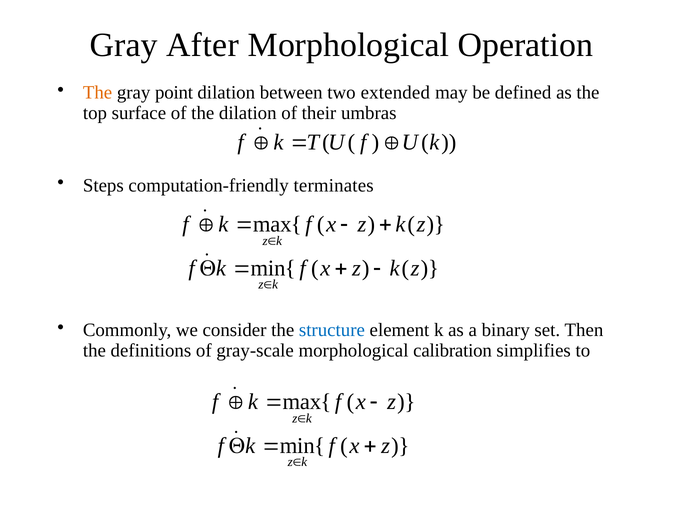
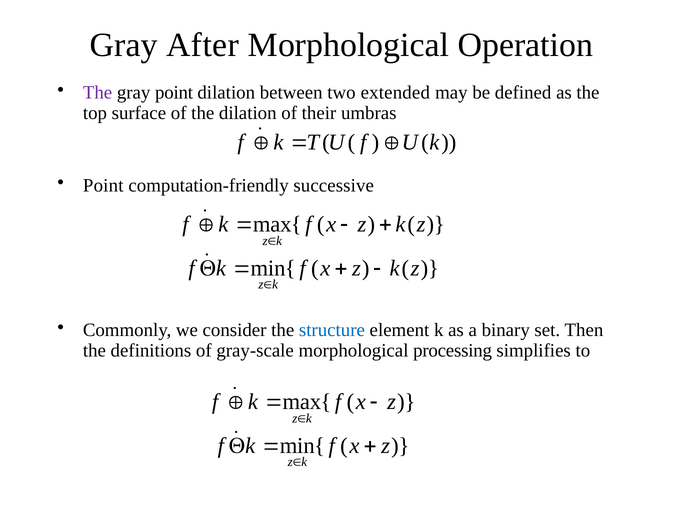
The colour: orange -> purple (98, 92)
Steps: Steps -> Point (103, 185)
terminates: terminates -> successive (334, 185)
calibration: calibration -> processing (453, 350)
